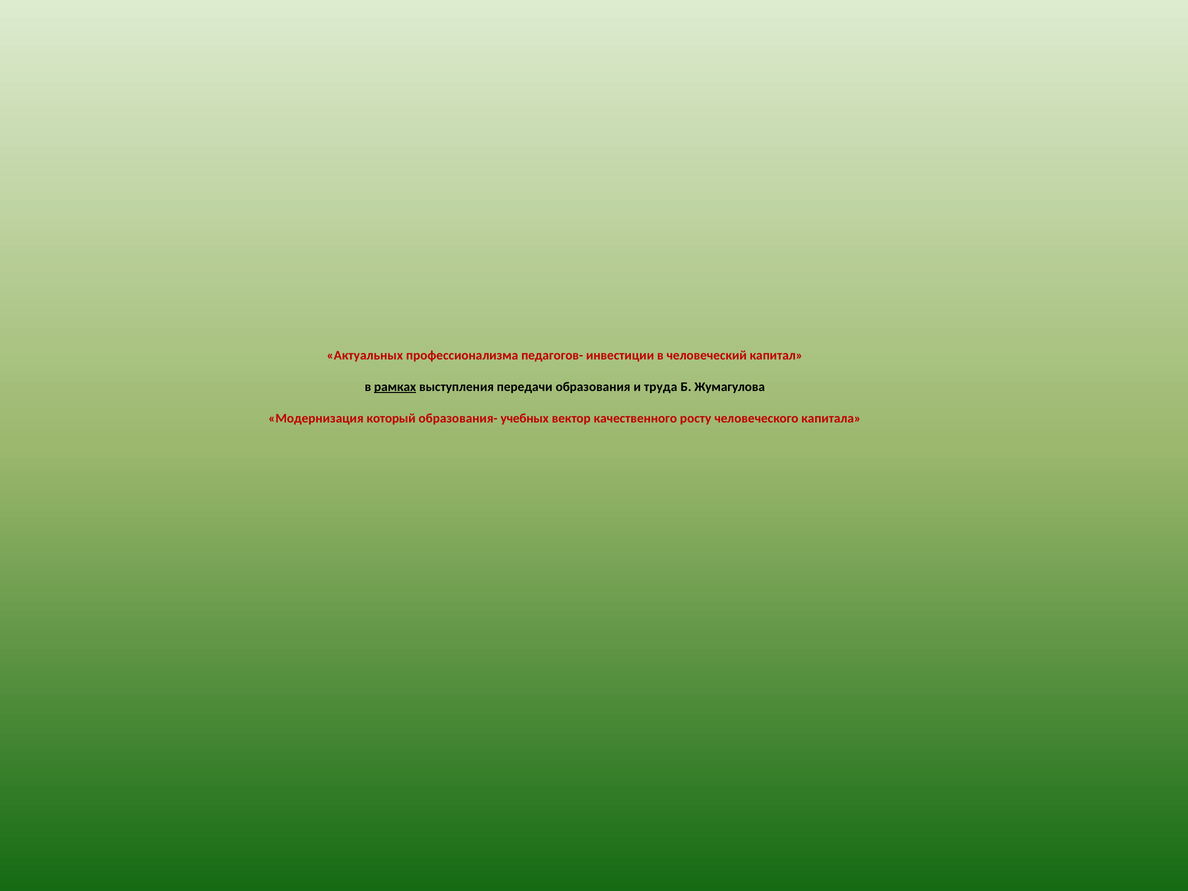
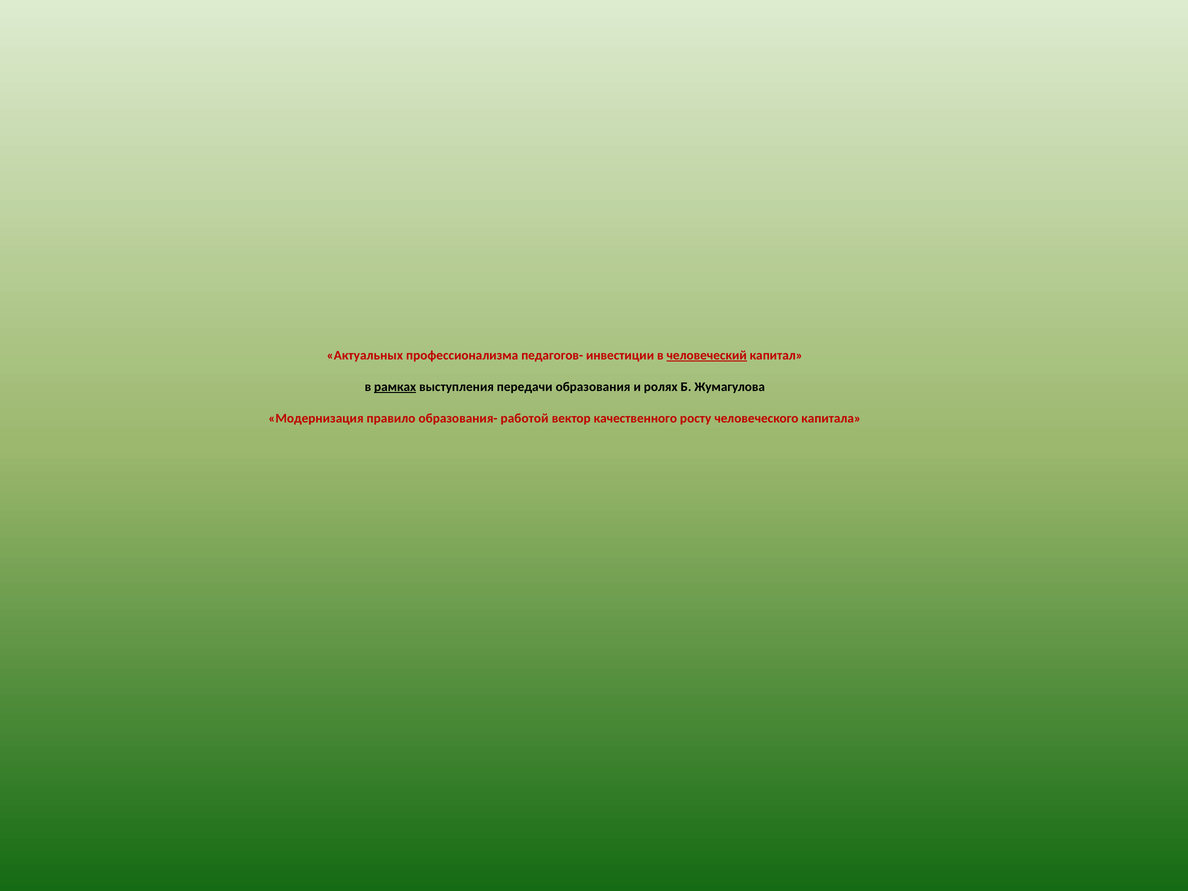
человеческий underline: none -> present (707, 355)
труда: труда -> ролях (661, 387)
который: который -> правило (391, 419)
учебных: учебных -> работой (525, 419)
